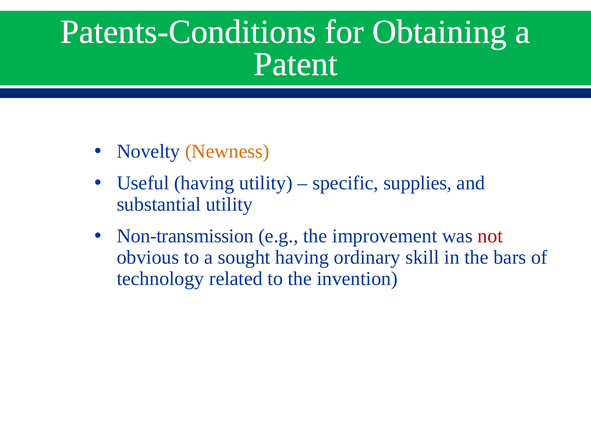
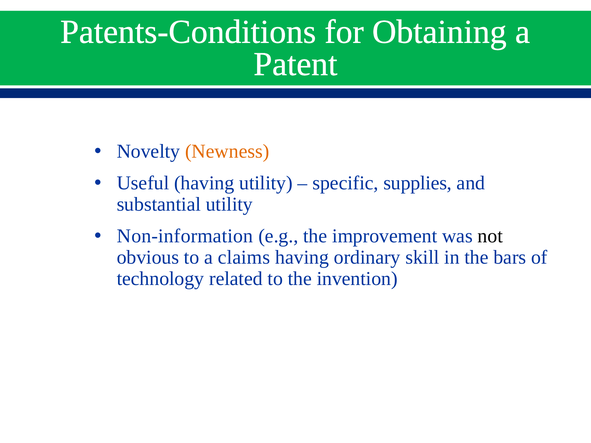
Non-transmission: Non-transmission -> Non-information (185, 236)
not colour: red -> black (490, 236)
sought: sought -> claims (244, 257)
